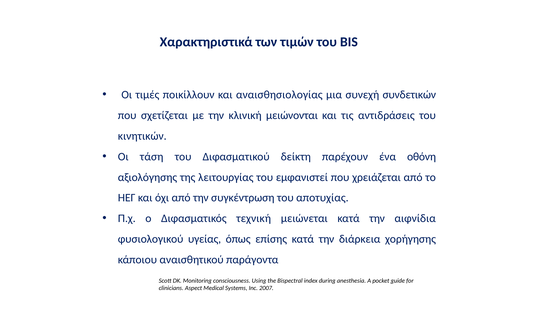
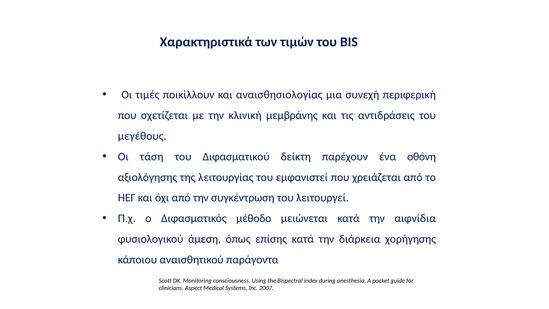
συνδετικών: συνδετικών -> περιφερική (409, 95)
μειώνονται: μειώνονται -> μεμβράνης (292, 115)
κινητικών: κινητικών -> μεγέθους (142, 136)
αποτυχίας: αποτυχίας -> λειτουργεί (322, 198)
τεχνική: τεχνική -> μέθοδο (254, 218)
υγείας: υγείας -> άμεση (205, 239)
